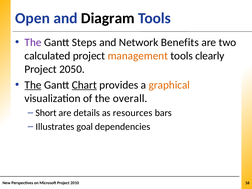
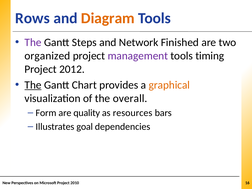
Open: Open -> Rows (32, 18)
Diagram colour: black -> orange (108, 18)
Benefits: Benefits -> Finished (180, 42)
calculated: calculated -> organized (47, 56)
management colour: orange -> purple (138, 56)
clearly: clearly -> timing (210, 56)
2050: 2050 -> 2012 (72, 69)
Chart underline: present -> none (84, 85)
Short: Short -> Form (46, 113)
details: details -> quality (87, 113)
